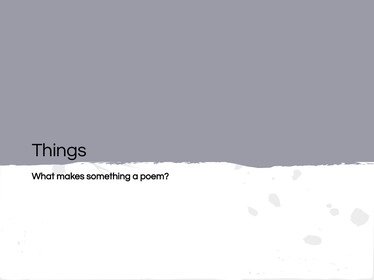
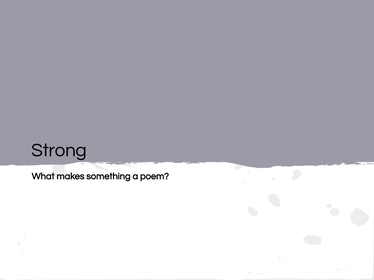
Things: Things -> Strong (59, 151)
